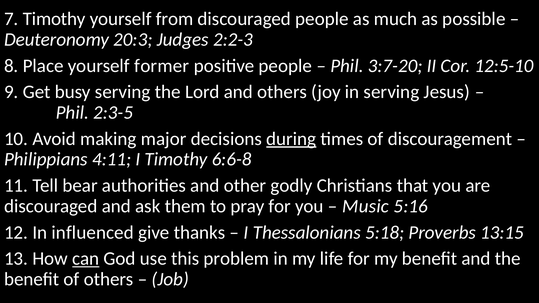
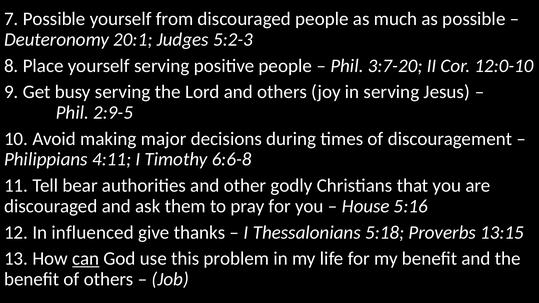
7 Timothy: Timothy -> Possible (54, 19)
20:3: 20:3 -> 20:1 (133, 40)
2:2-3: 2:2-3 -> 5:2-3 (233, 40)
yourself former: former -> serving (162, 66)
12:5-10: 12:5-10 -> 12:0-10 (504, 66)
2:3-5: 2:3-5 -> 2:9-5 (113, 113)
during underline: present -> none (291, 139)
Music: Music -> House (366, 206)
